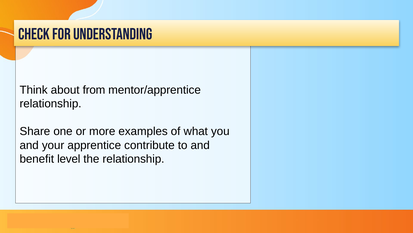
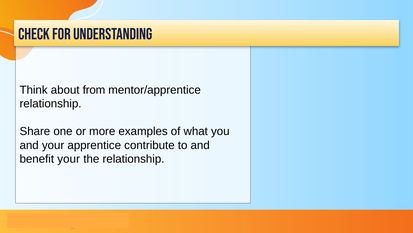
benefit level: level -> your (69, 159)
